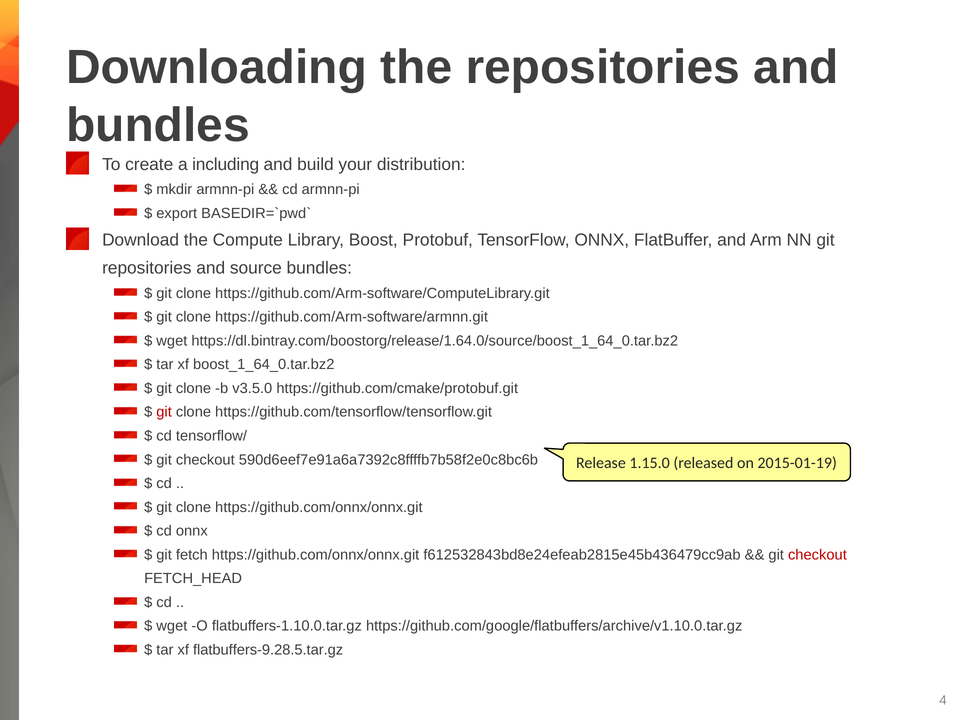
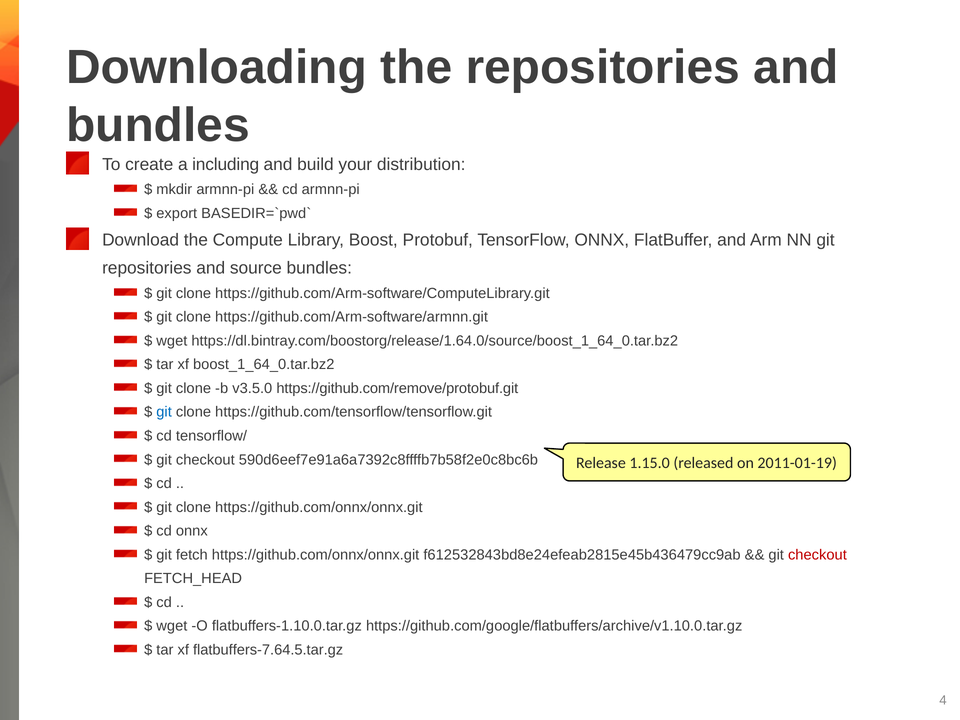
https://github.com/cmake/protobuf.git: https://github.com/cmake/protobuf.git -> https://github.com/remove/protobuf.git (397, 388)
git colour: red -> blue (164, 412)
2015-01-19: 2015-01-19 -> 2011-01-19 (797, 463)
flatbuffers-9.28.5.tar.gz: flatbuffers-9.28.5.tar.gz -> flatbuffers-7.64.5.tar.gz (268, 650)
